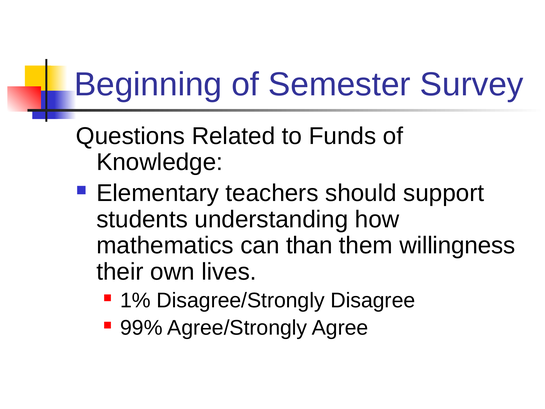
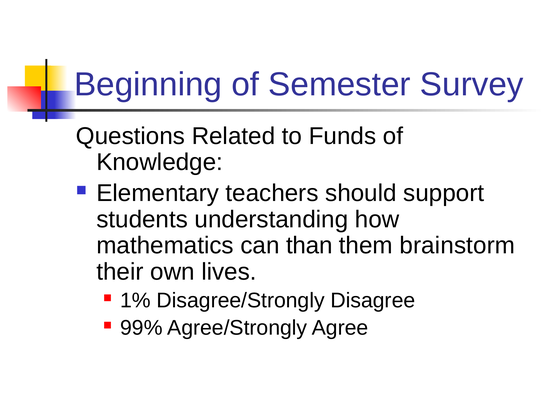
willingness: willingness -> brainstorm (457, 245)
